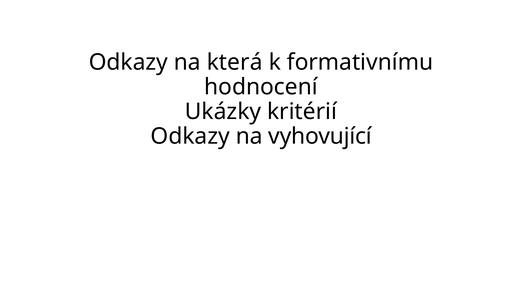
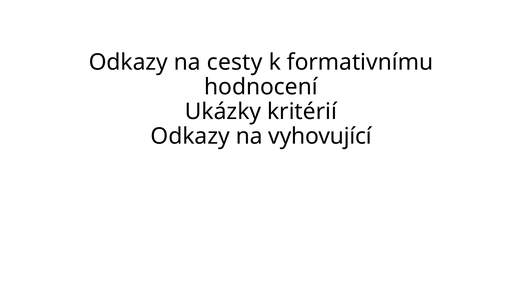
která: která -> cesty (235, 62)
